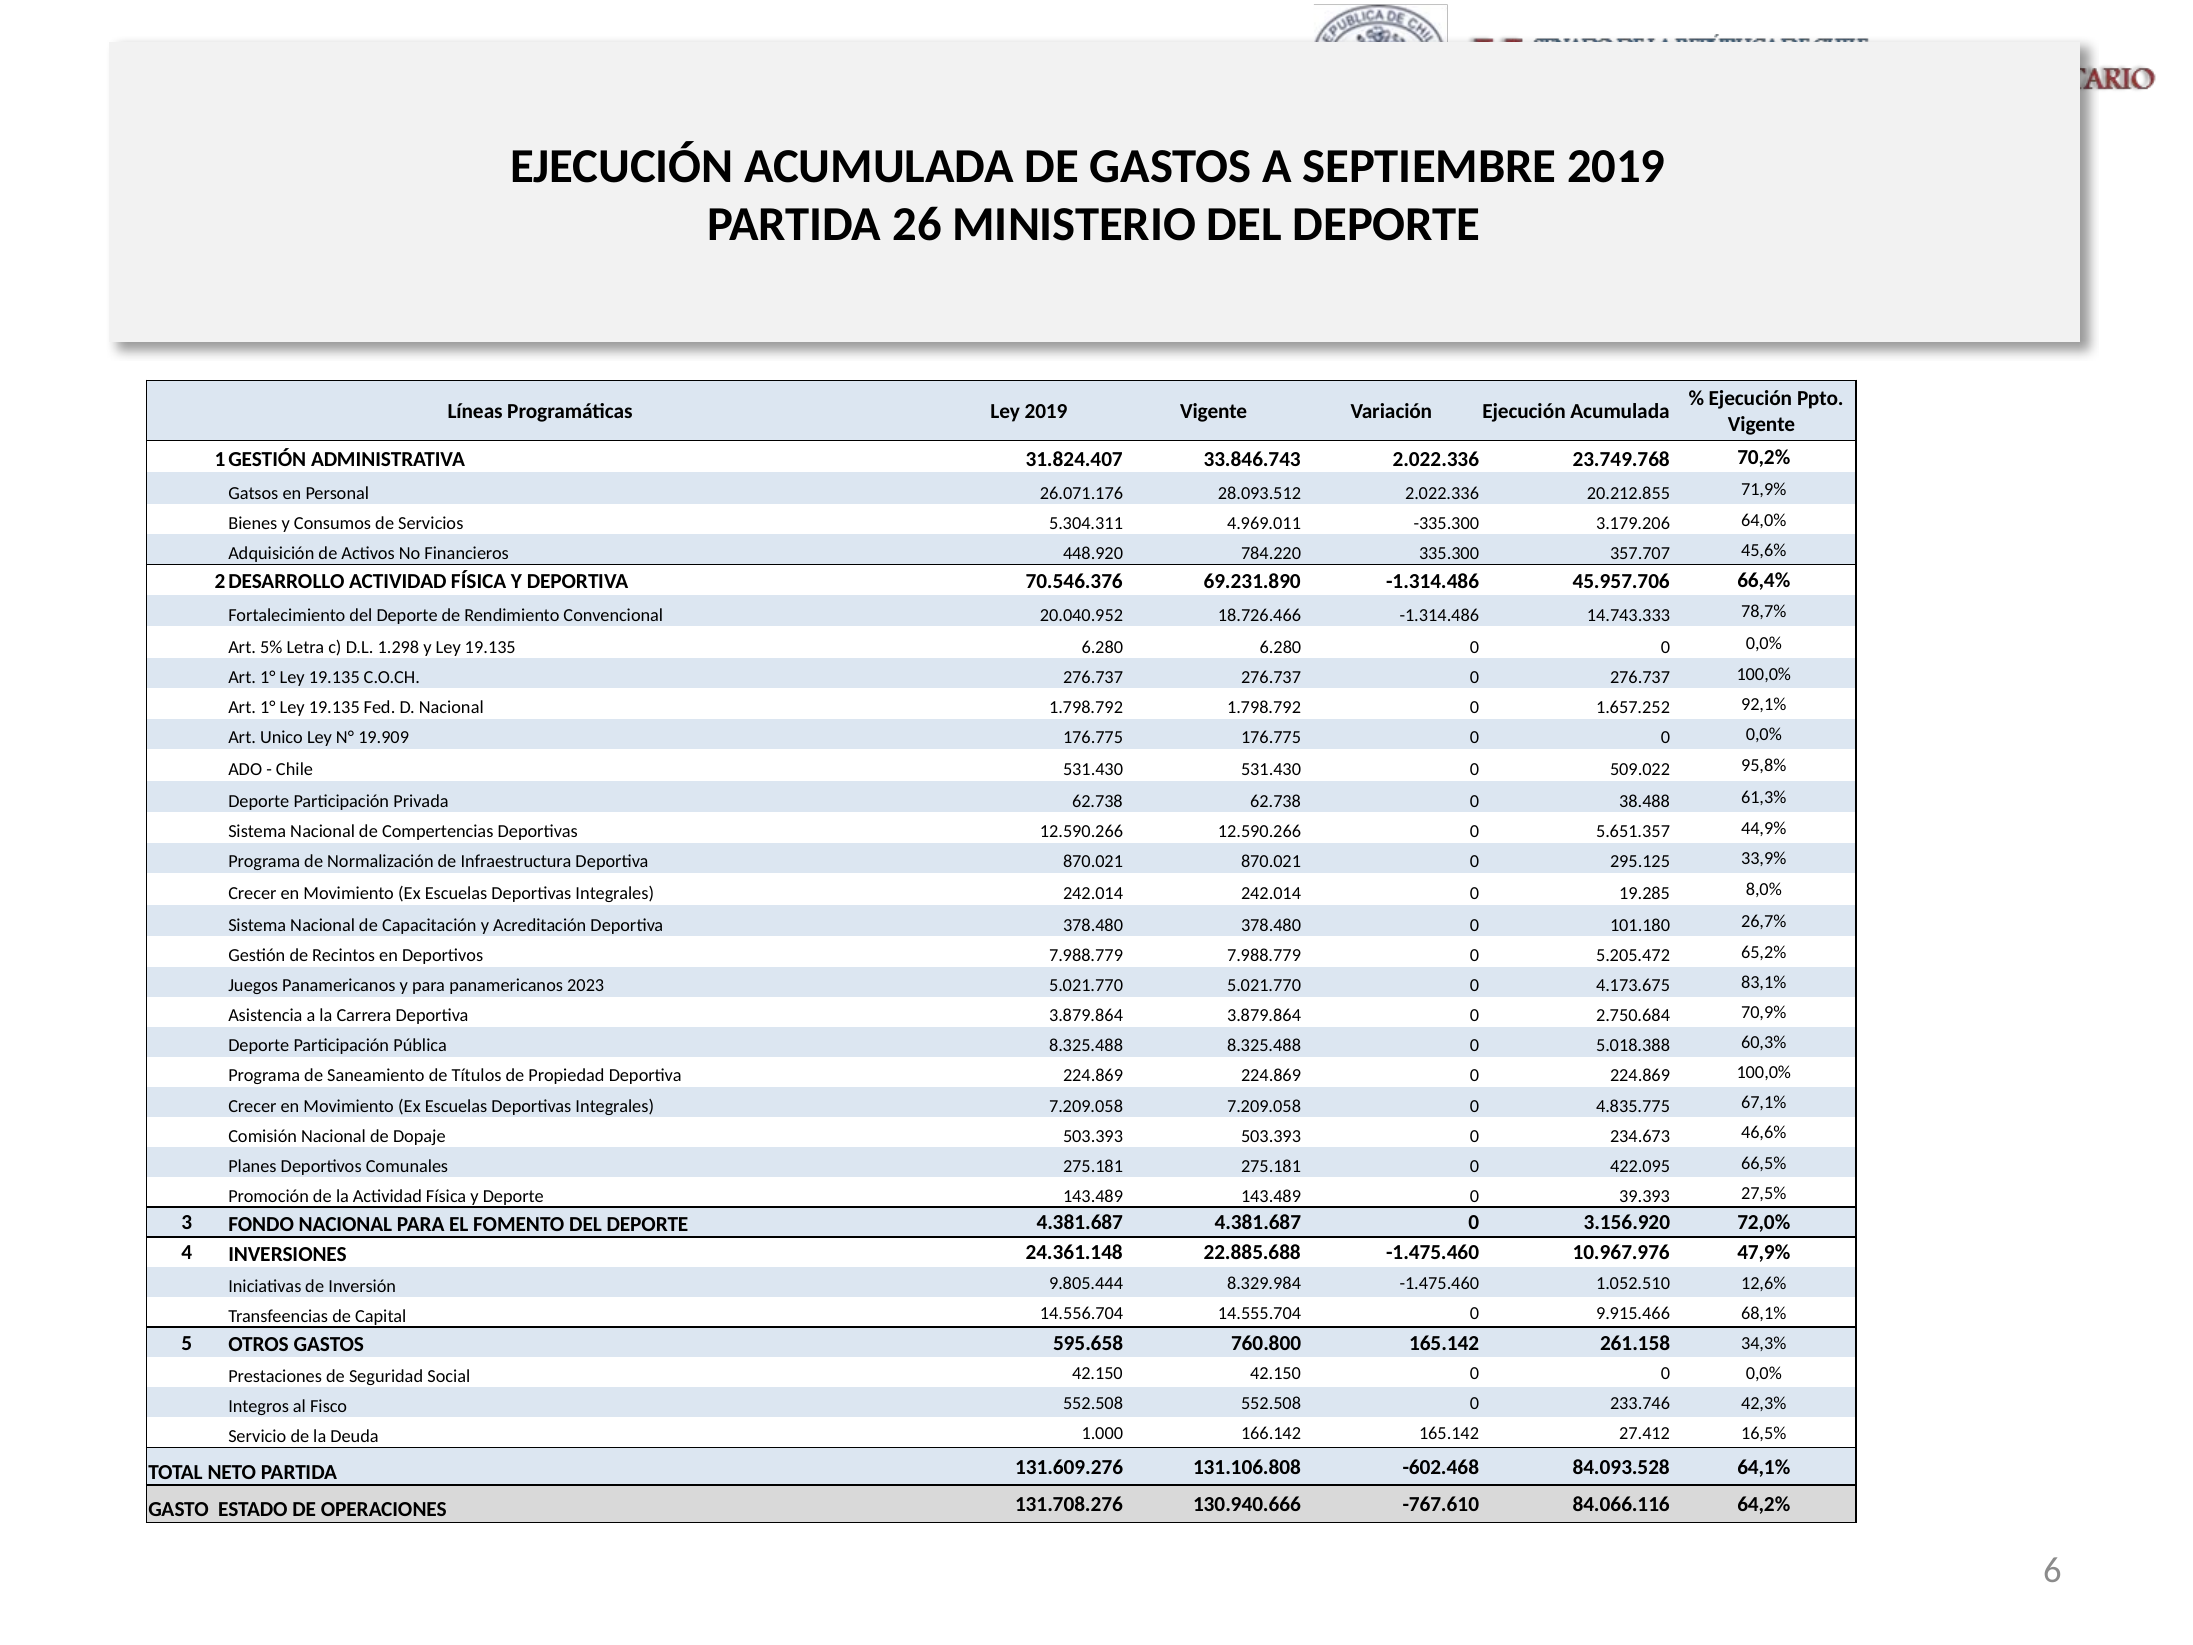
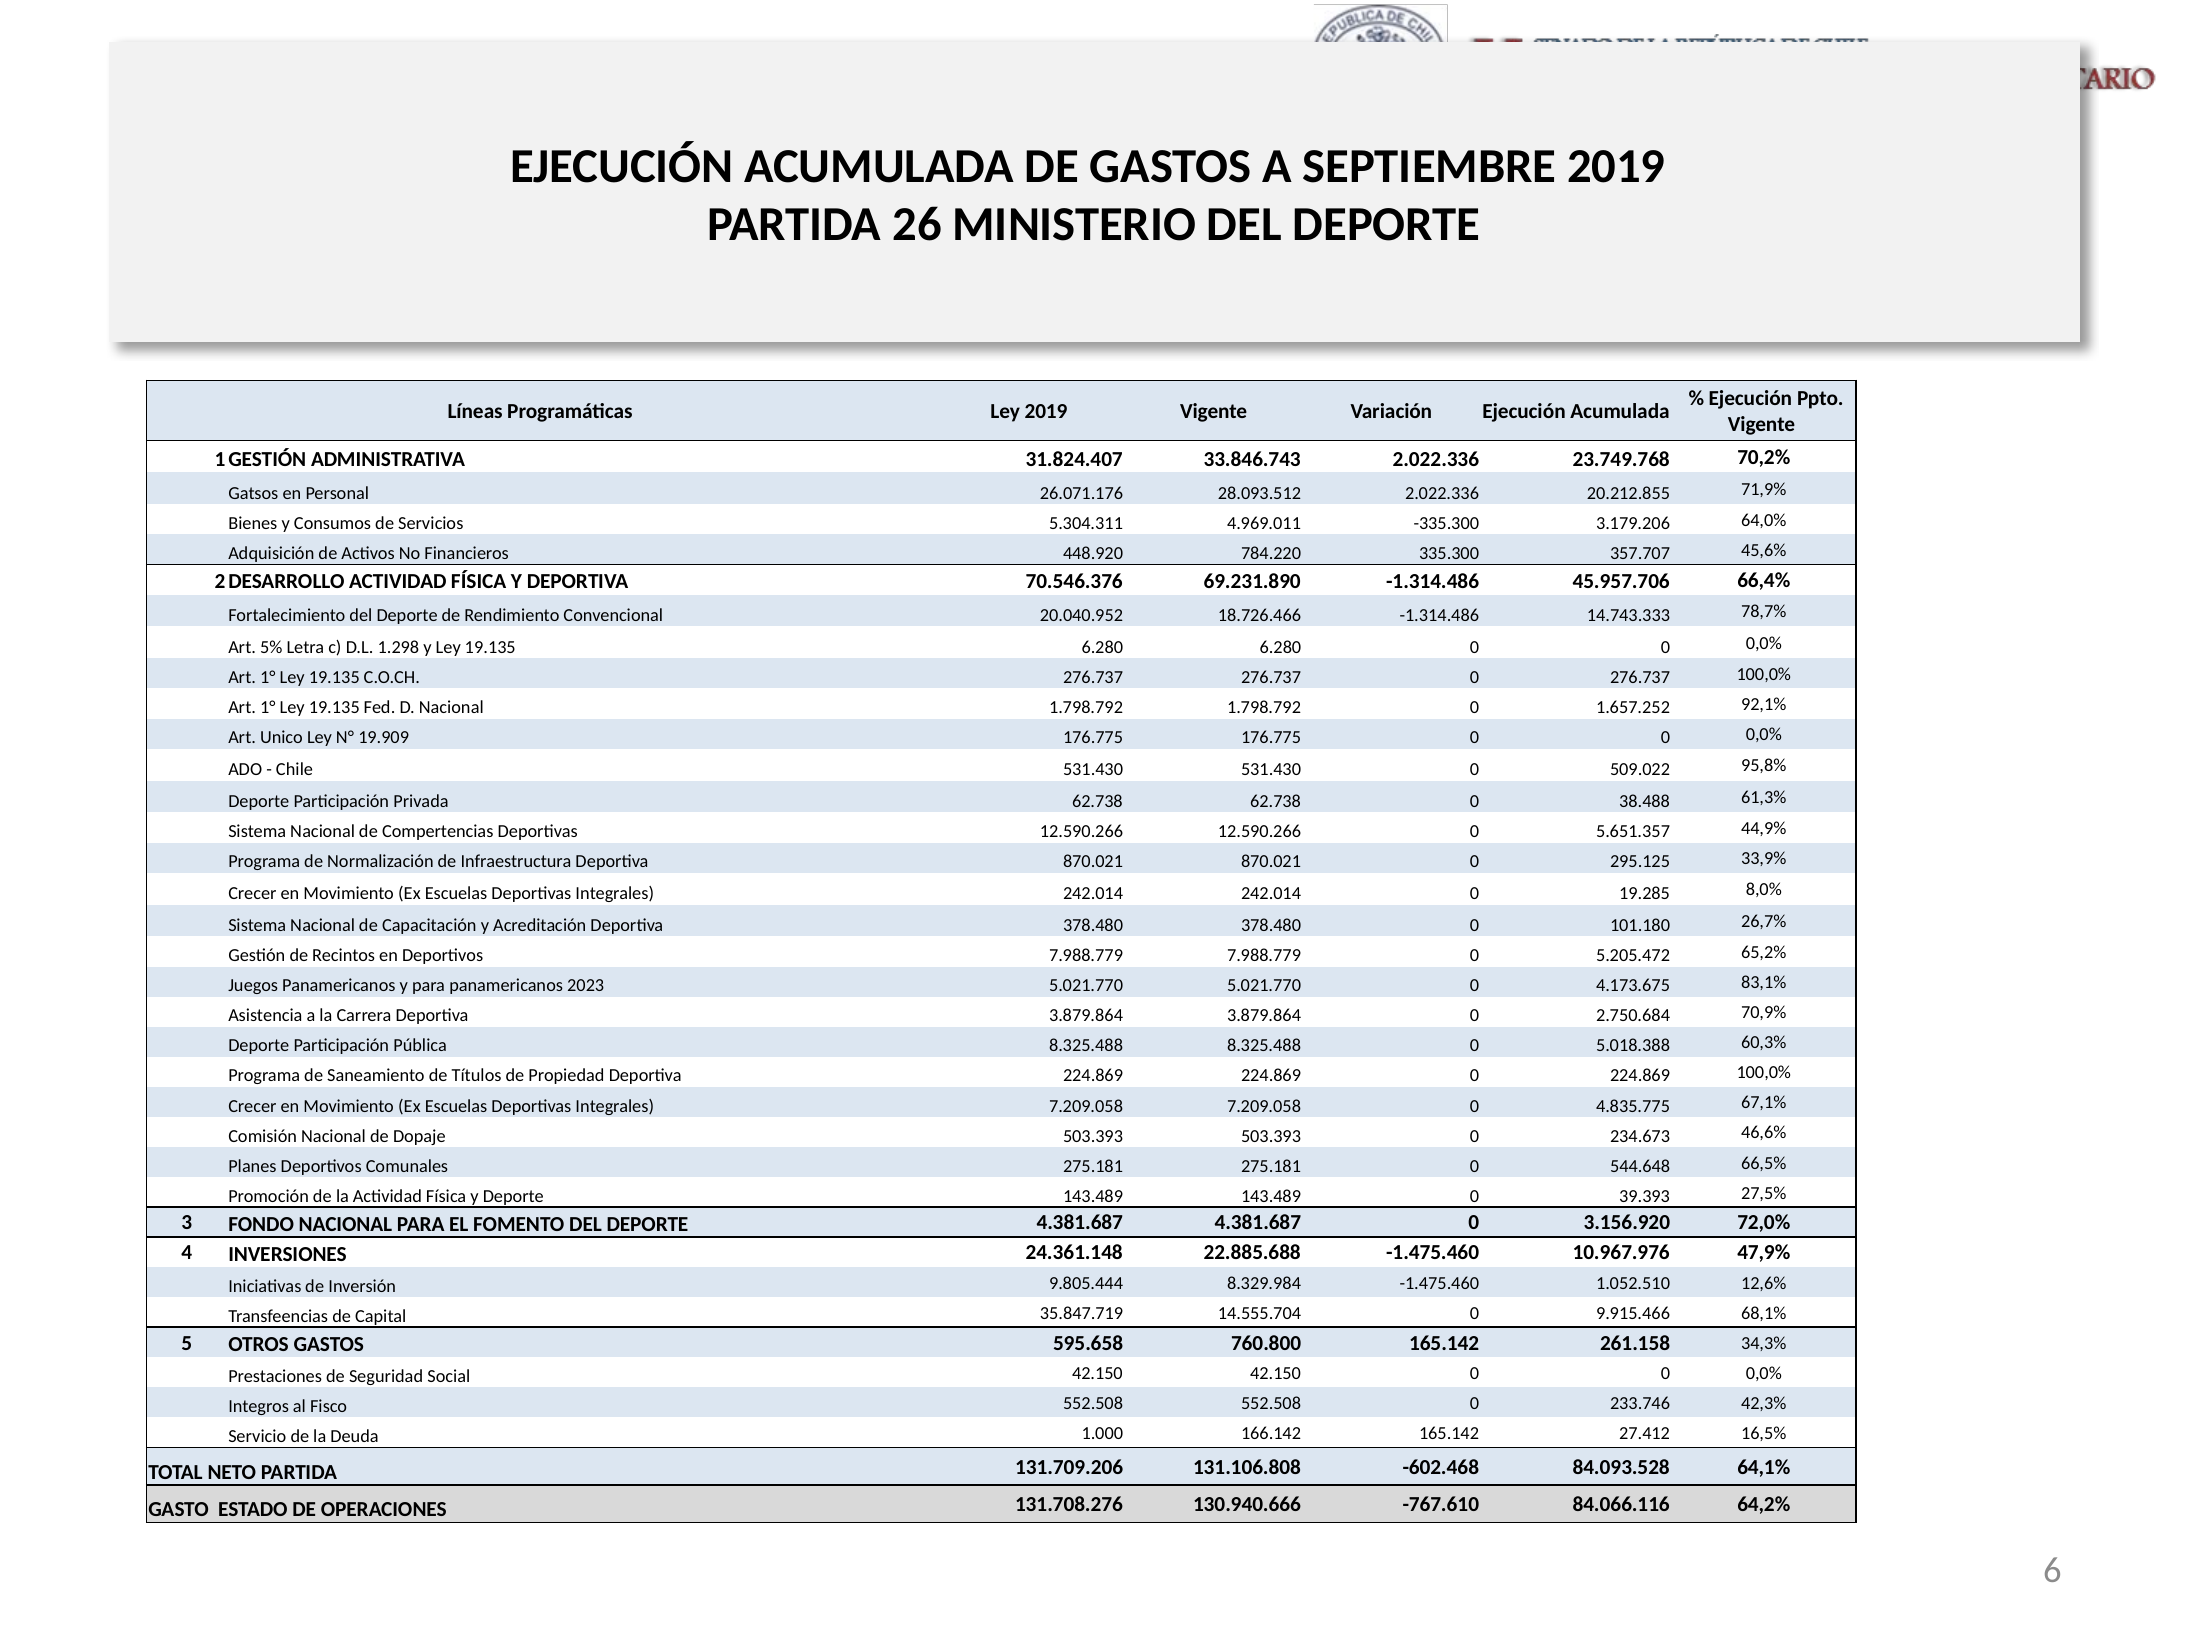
422.095: 422.095 -> 544.648 (1640, 1166)
14.556.704: 14.556.704 -> 35.847.719 (1082, 1313)
131.609.276: 131.609.276 -> 131.709.206 (1069, 1467)
